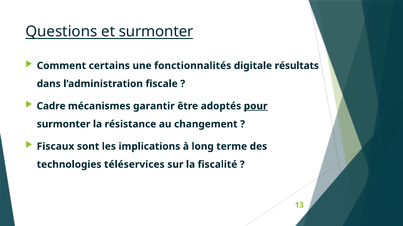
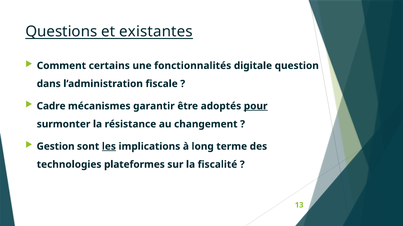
et surmonter: surmonter -> existantes (156, 32)
résultats: résultats -> question (297, 66)
Fiscaux: Fiscaux -> Gestion (56, 147)
les underline: none -> present (109, 147)
téléservices: téléservices -> plateformes (134, 165)
